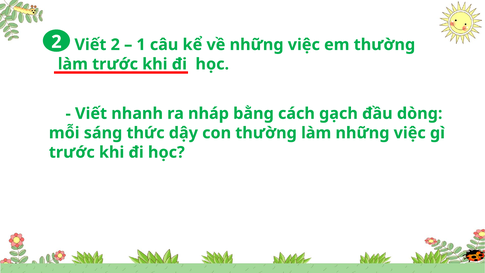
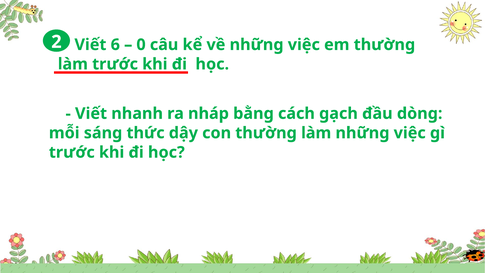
Viết 2: 2 -> 6 (115, 45)
1: 1 -> 0 (141, 45)
